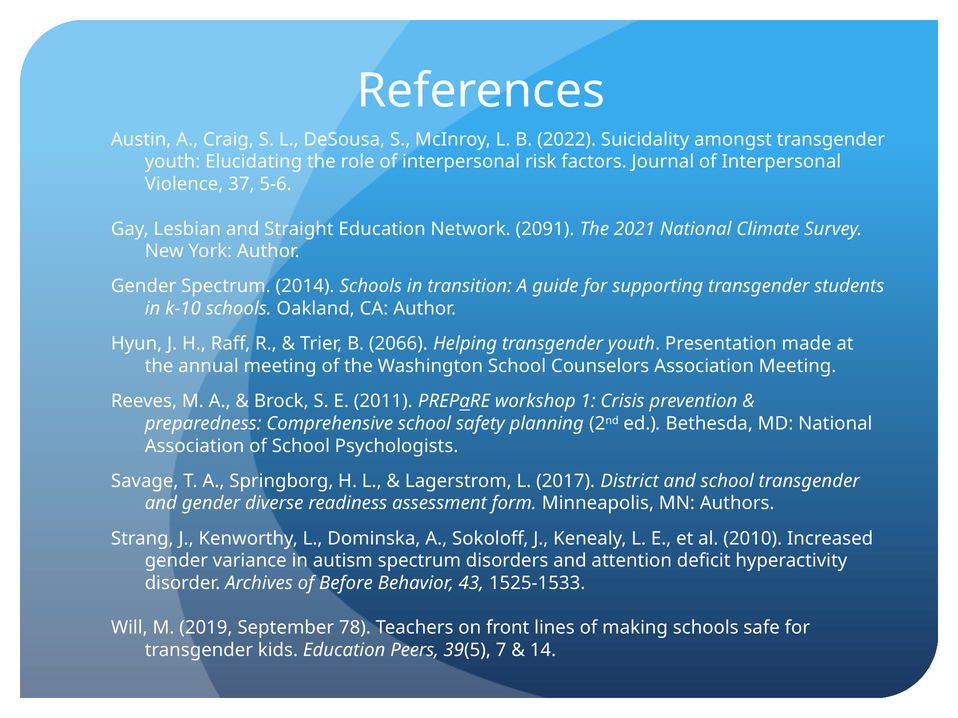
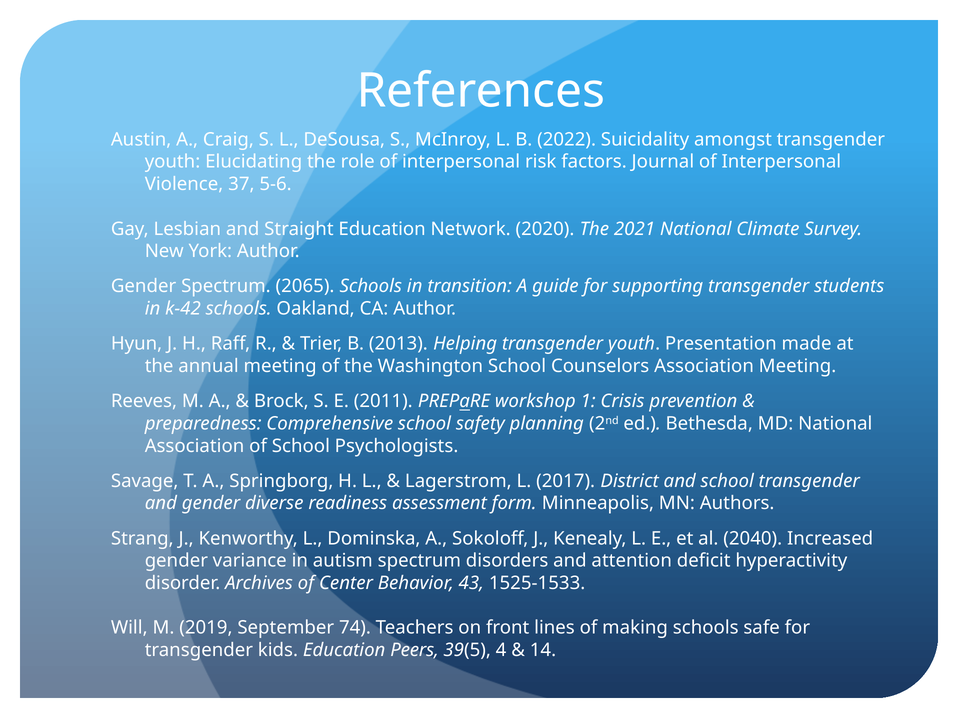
2091: 2091 -> 2020 (545, 229)
2014: 2014 -> 2065 (305, 287)
k-10: k-10 -> k-42 (183, 309)
2066: 2066 -> 2013 (398, 344)
2010: 2010 -> 2040 (753, 539)
Before: Before -> Center (346, 584)
78: 78 -> 74 (355, 628)
7: 7 -> 4 (501, 651)
